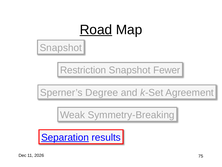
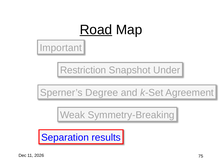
Snapshot: Snapshot -> Important (61, 48)
Fewer: Fewer -> Under (167, 70)
Separation underline: present -> none (65, 137)
